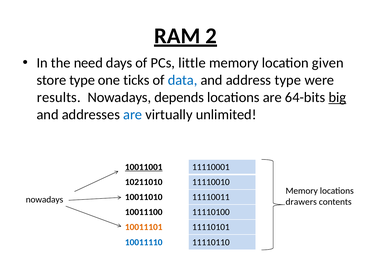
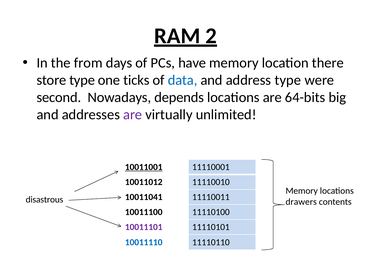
need: need -> from (88, 63)
little: little -> have (192, 63)
given: given -> there (328, 63)
results: results -> second (59, 98)
big underline: present -> none (337, 98)
are colour: blue -> purple (133, 115)
10211010: 10211010 -> 10011012 (144, 182)
10011010: 10011010 -> 10011041 (144, 197)
nowadays: nowadays -> disastrous (45, 200)
10011101 colour: orange -> purple (144, 227)
